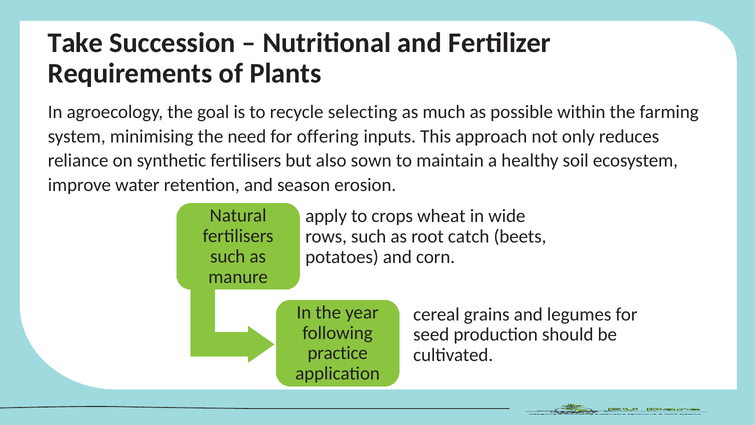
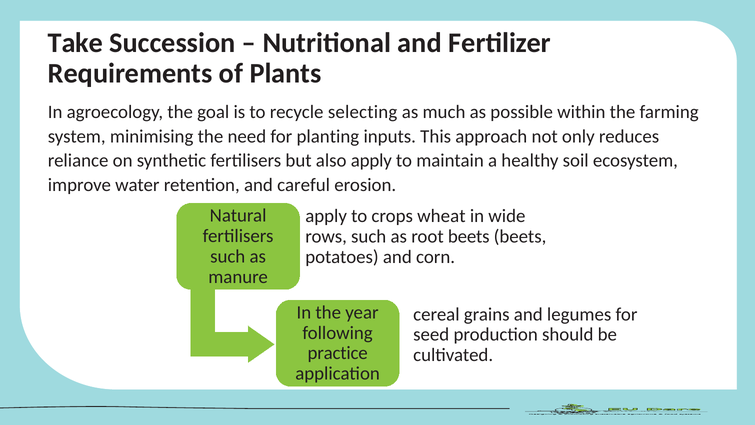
offering: offering -> planting (328, 136)
also sown: sown -> apply (371, 161)
season: season -> careful (304, 185)
root catch: catch -> beets (469, 236)
